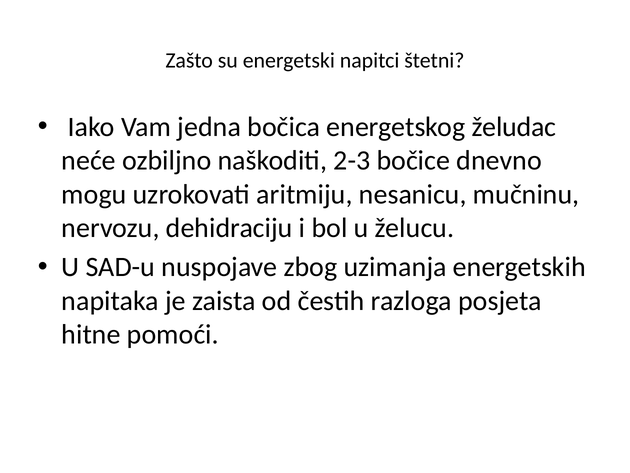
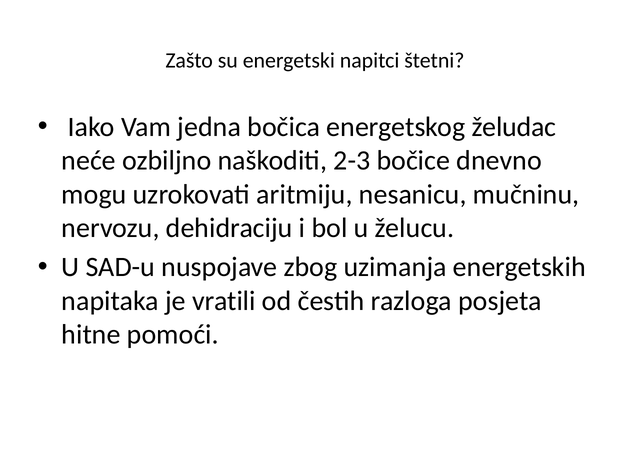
zaista: zaista -> vratili (224, 301)
